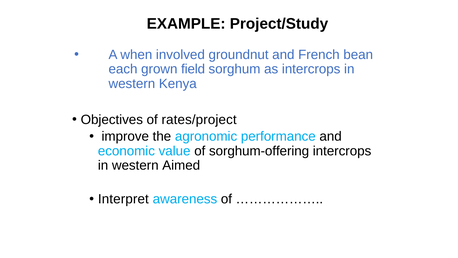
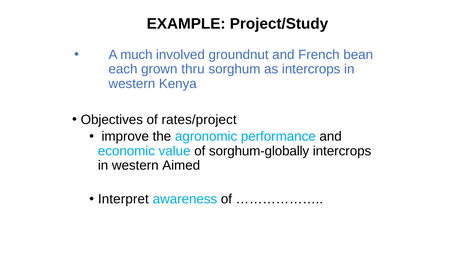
when: when -> much (136, 55)
field: field -> thru (193, 69)
sorghum-offering: sorghum-offering -> sorghum-globally (259, 151)
